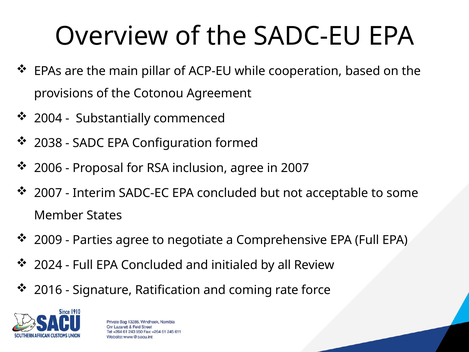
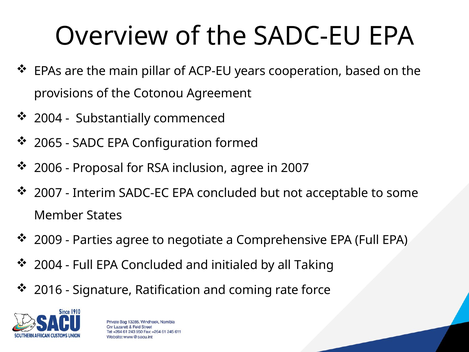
while: while -> years (250, 71)
2038: 2038 -> 2065 (48, 143)
2024: 2024 -> 2004 (48, 265)
Review: Review -> Taking (314, 265)
